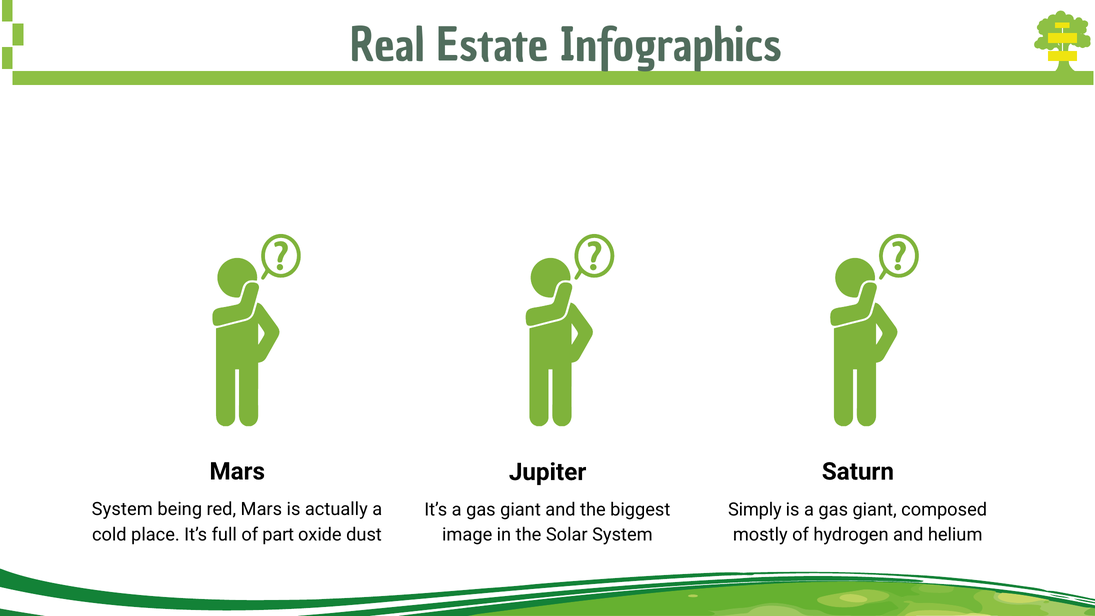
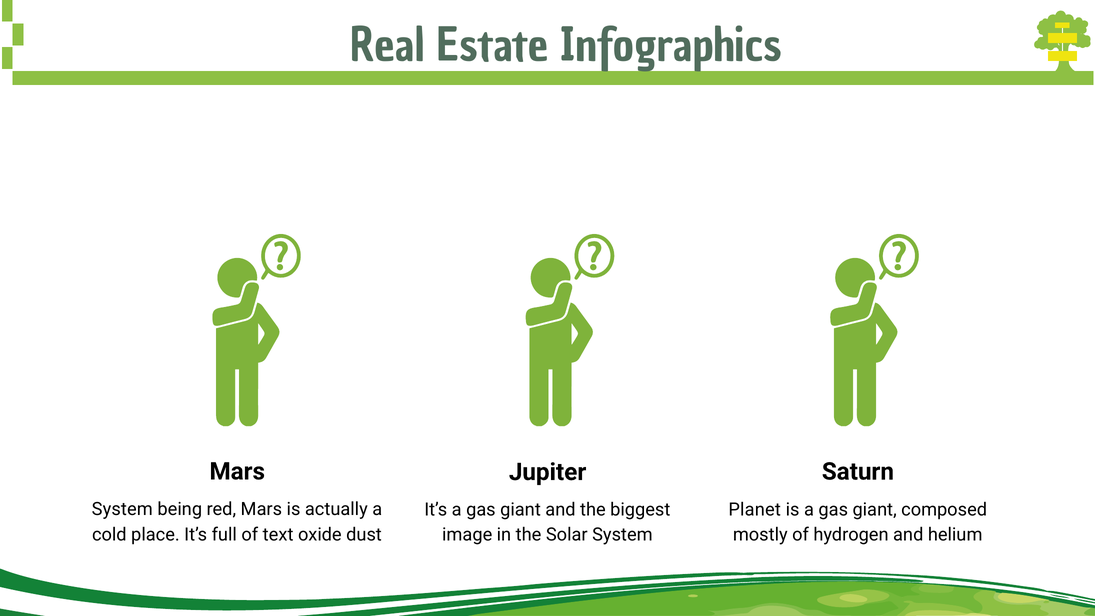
Simply: Simply -> Planet (755, 509)
part: part -> text (278, 535)
